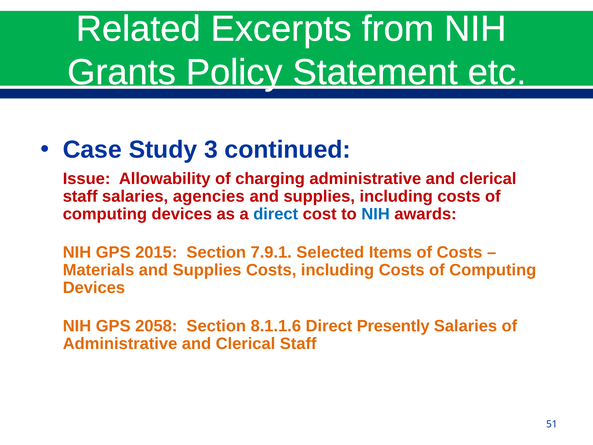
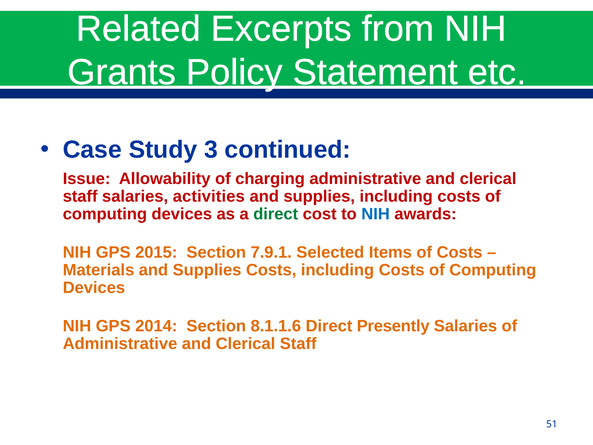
agencies: agencies -> activities (209, 196)
direct colour: blue -> green (276, 214)
2058: 2058 -> 2014 (156, 326)
